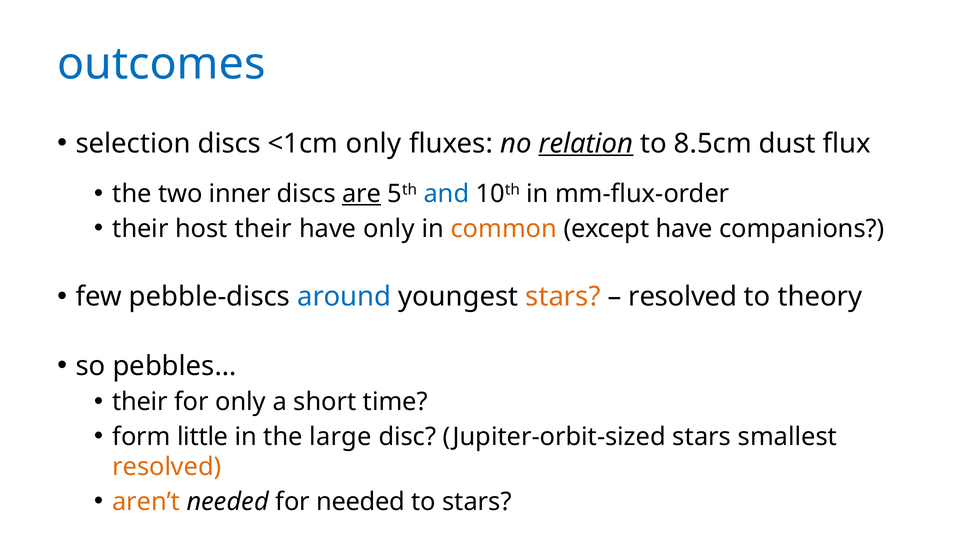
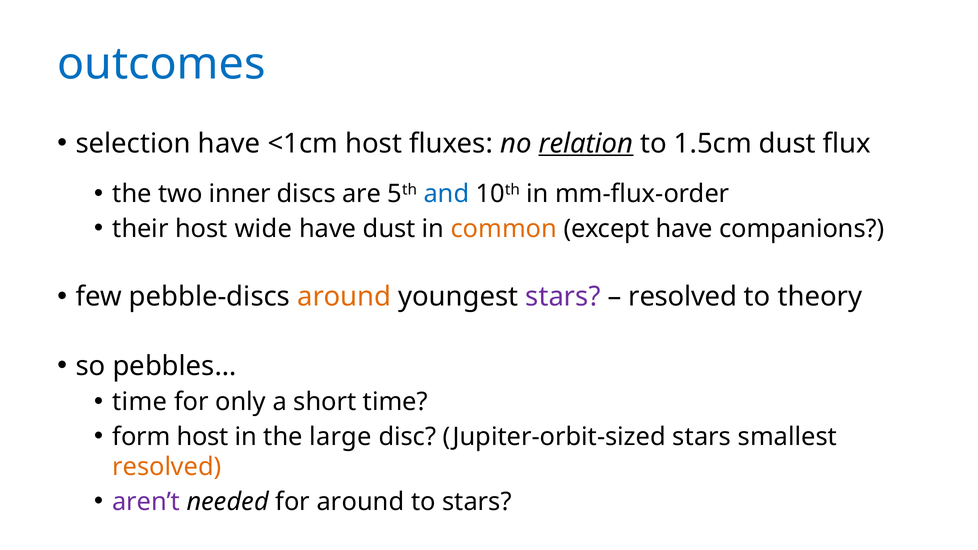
selection discs: discs -> have (229, 144)
<1cm only: only -> host (374, 144)
8.5cm: 8.5cm -> 1.5cm (713, 144)
are underline: present -> none (362, 194)
host their: their -> wide (263, 229)
have only: only -> dust (389, 229)
around colour: blue -> orange (344, 297)
stars colour: orange -> purple (563, 297)
their: their -> time (140, 402)
form little: little -> host (203, 437)
aren’t colour: orange -> purple (146, 502)
for needed: needed -> around (360, 502)
